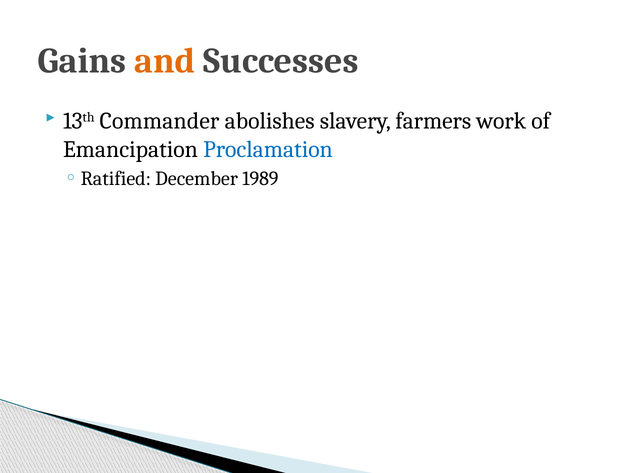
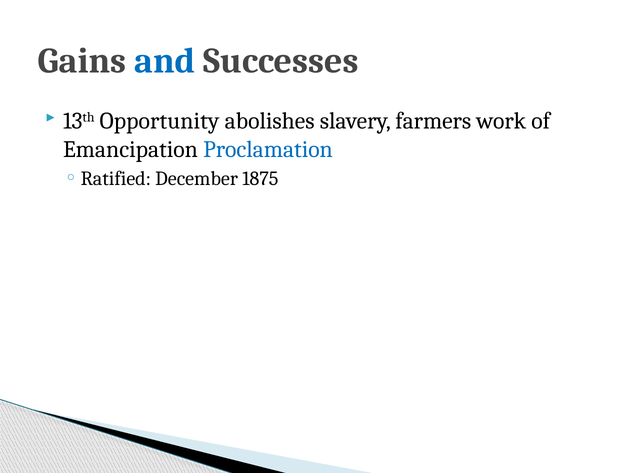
and colour: orange -> blue (165, 61)
Commander: Commander -> Opportunity (159, 121)
1989: 1989 -> 1875 (260, 179)
